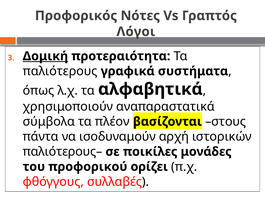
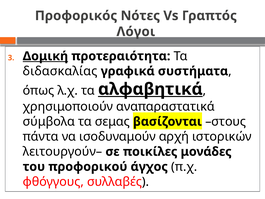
παλιότερους: παλιότερους -> διδασκαλίας (60, 71)
αλφαβητικά underline: none -> present (150, 89)
πλέον: πλέον -> σεμας (112, 121)
παλιότερους–: παλιότερους– -> λειτουργούν– (62, 151)
ορίζει: ορίζει -> άγχος (149, 166)
